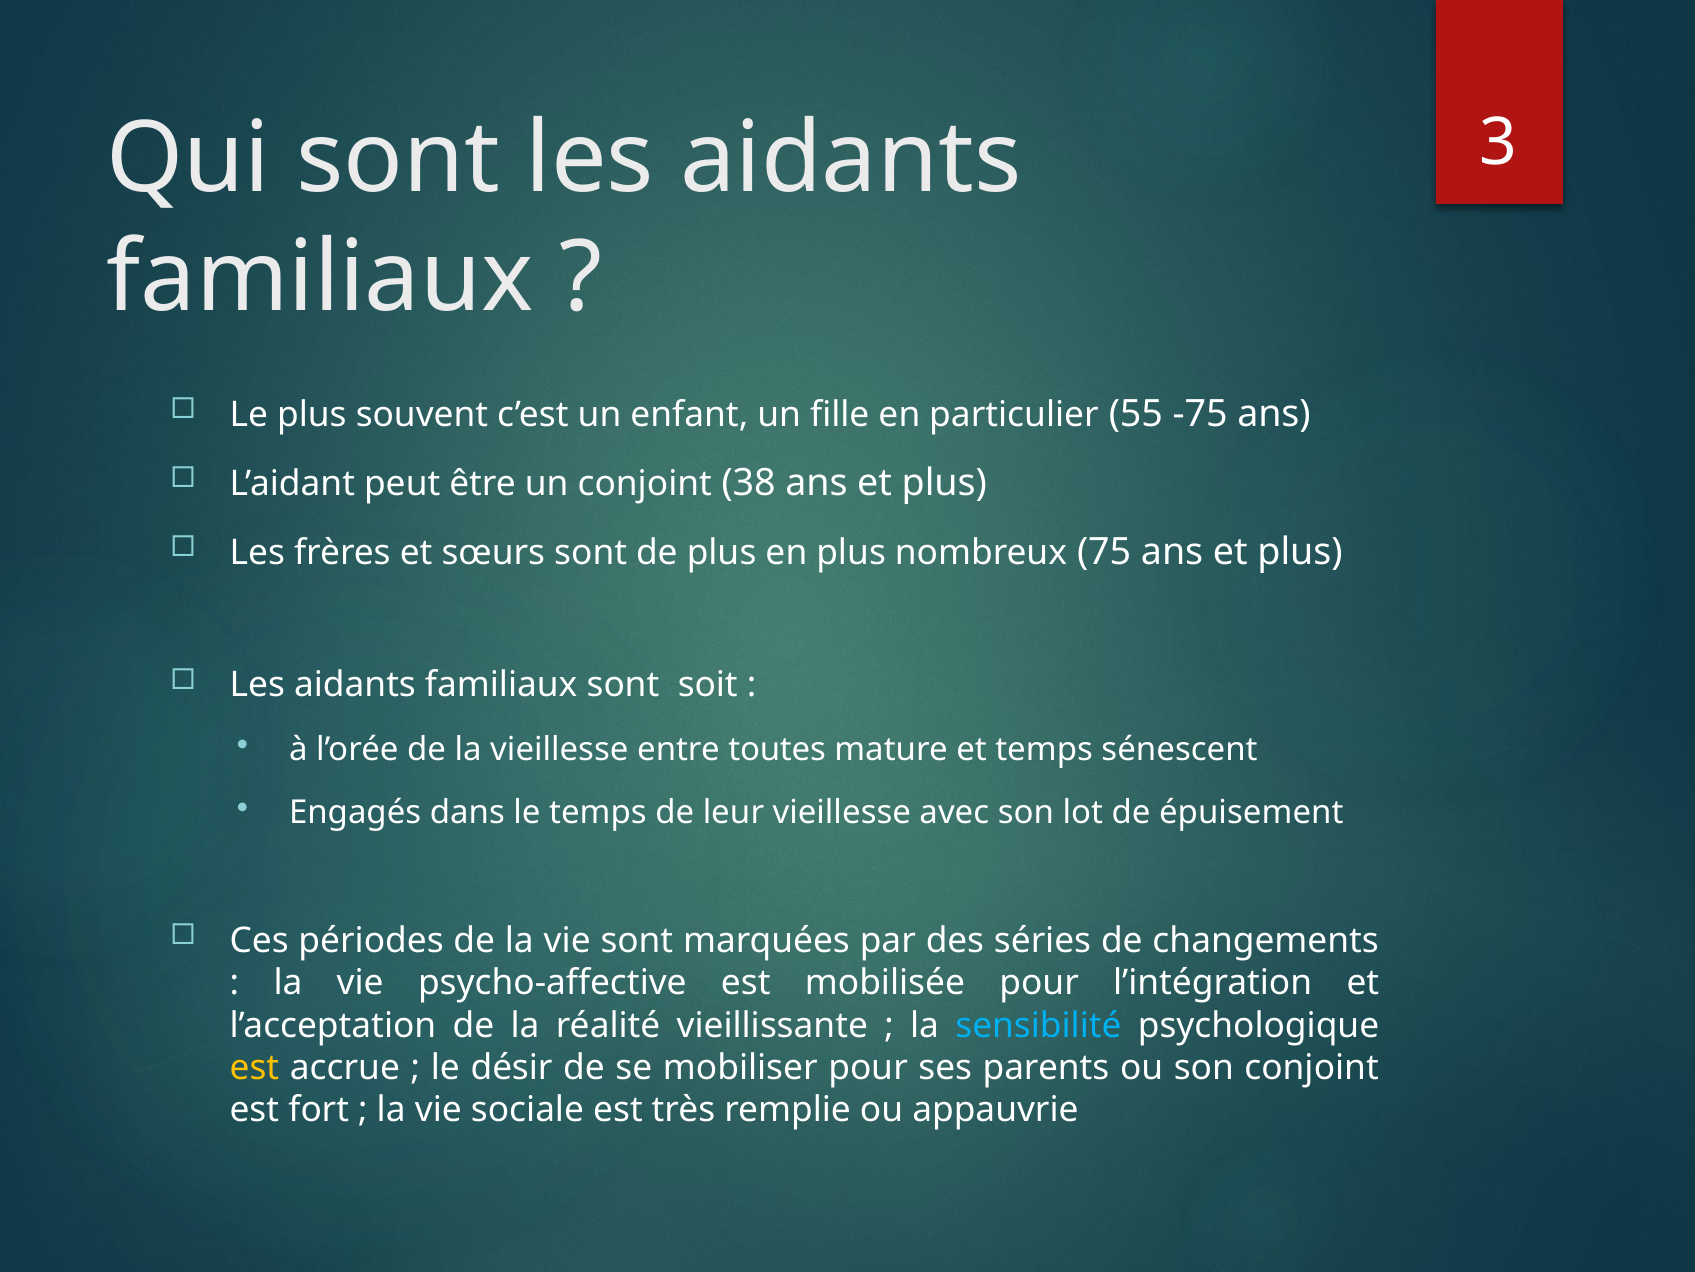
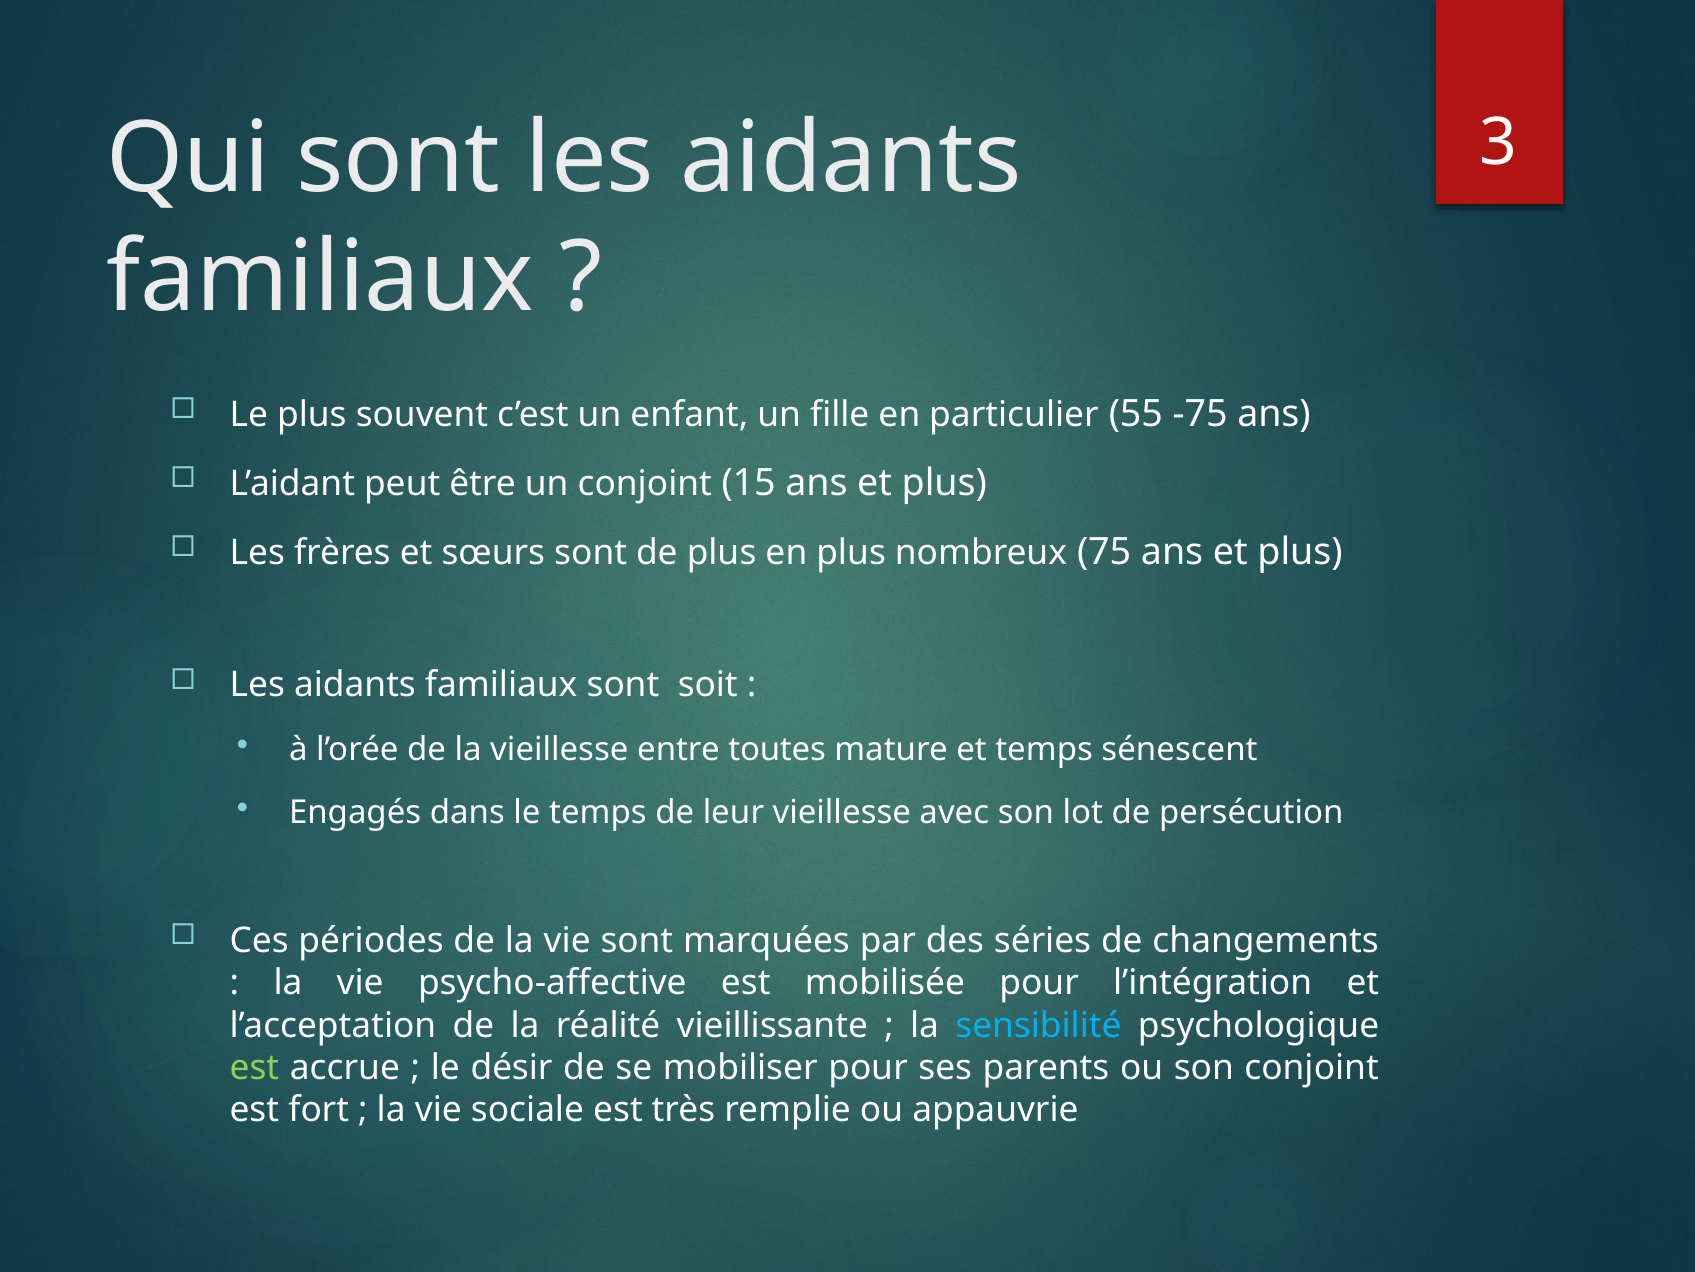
38: 38 -> 15 (749, 483)
épuisement: épuisement -> persécution (1251, 812)
est colour: yellow -> light green (254, 1067)
